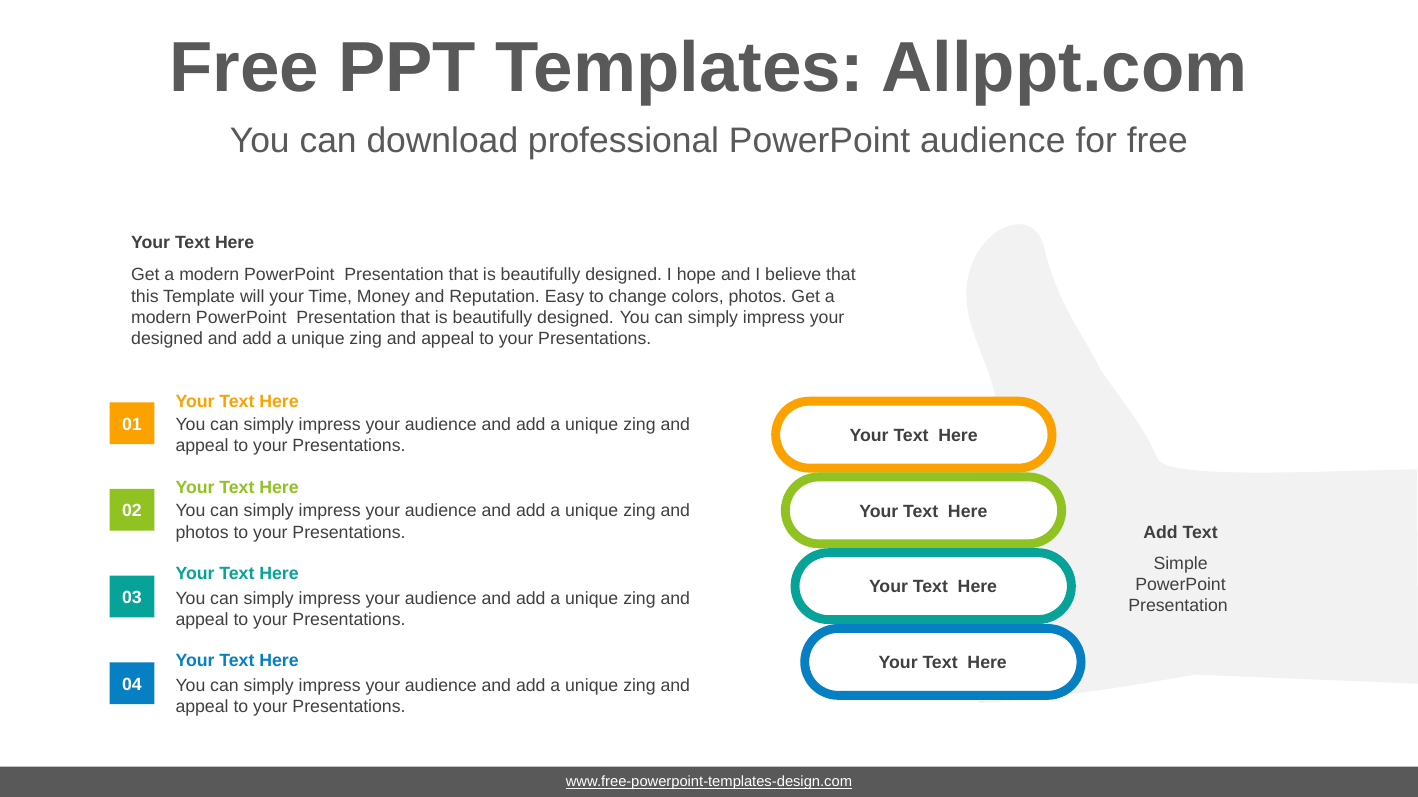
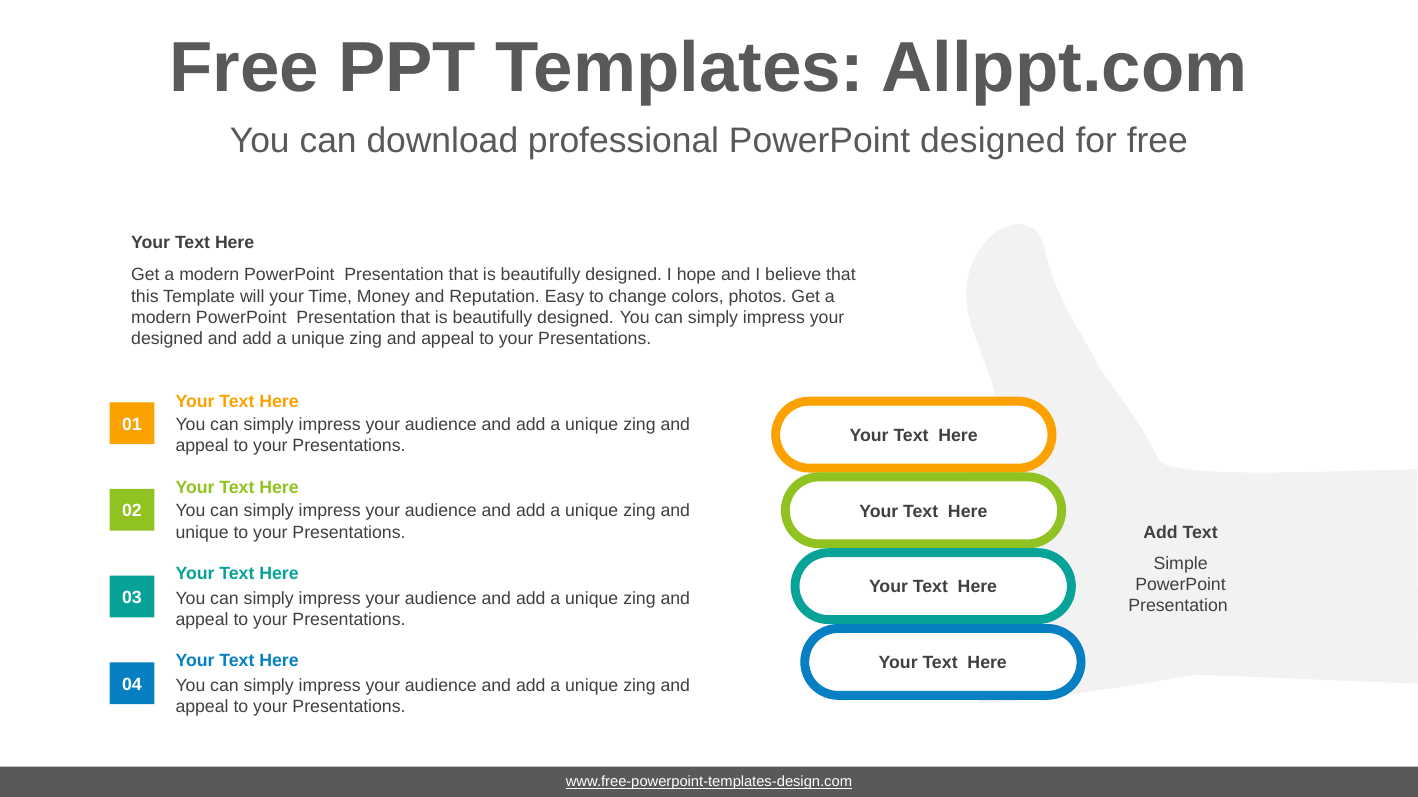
PowerPoint audience: audience -> designed (993, 141)
photos: photos -> unique (202, 533)
